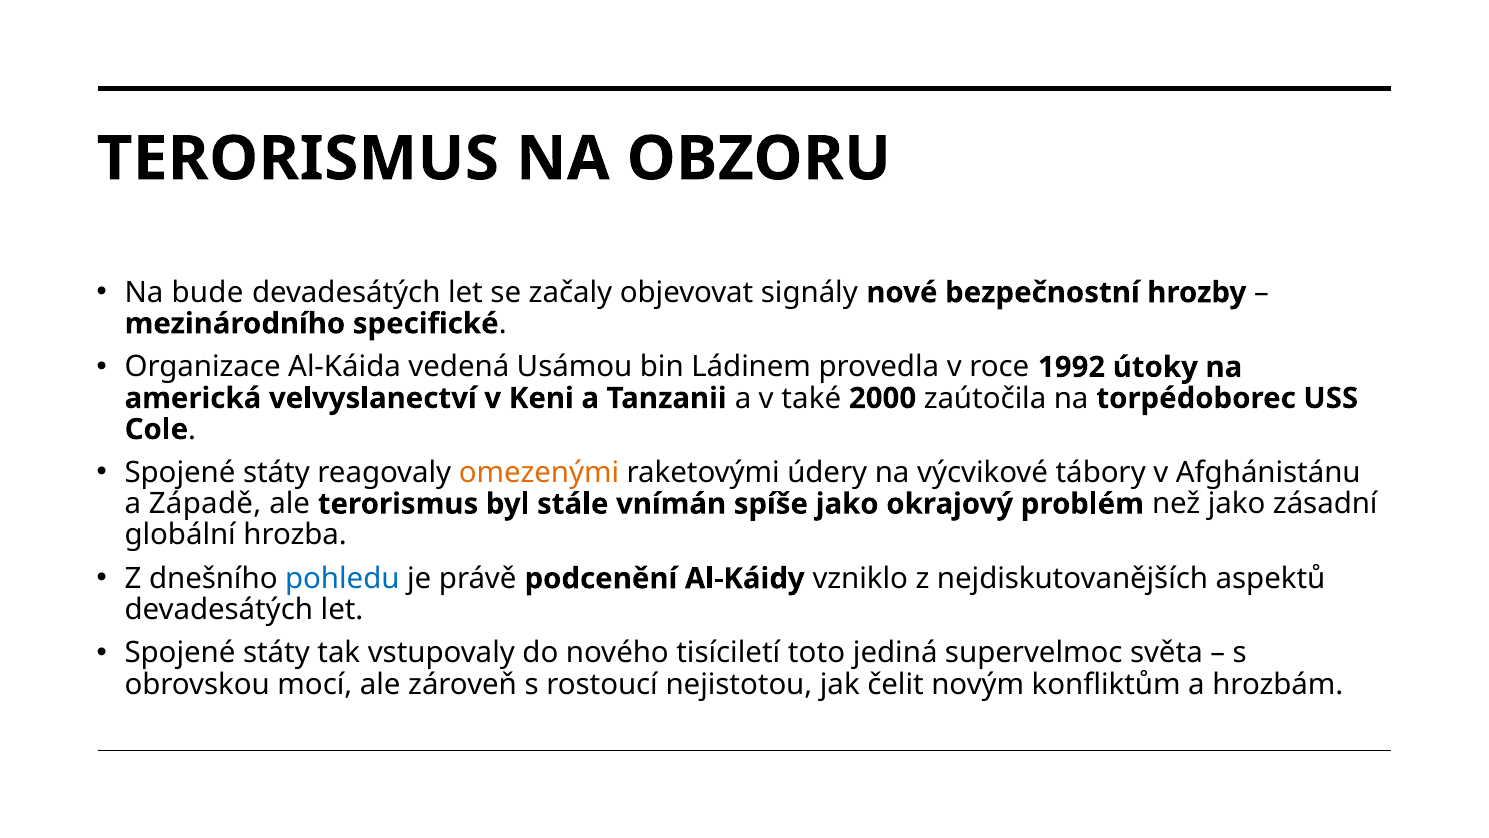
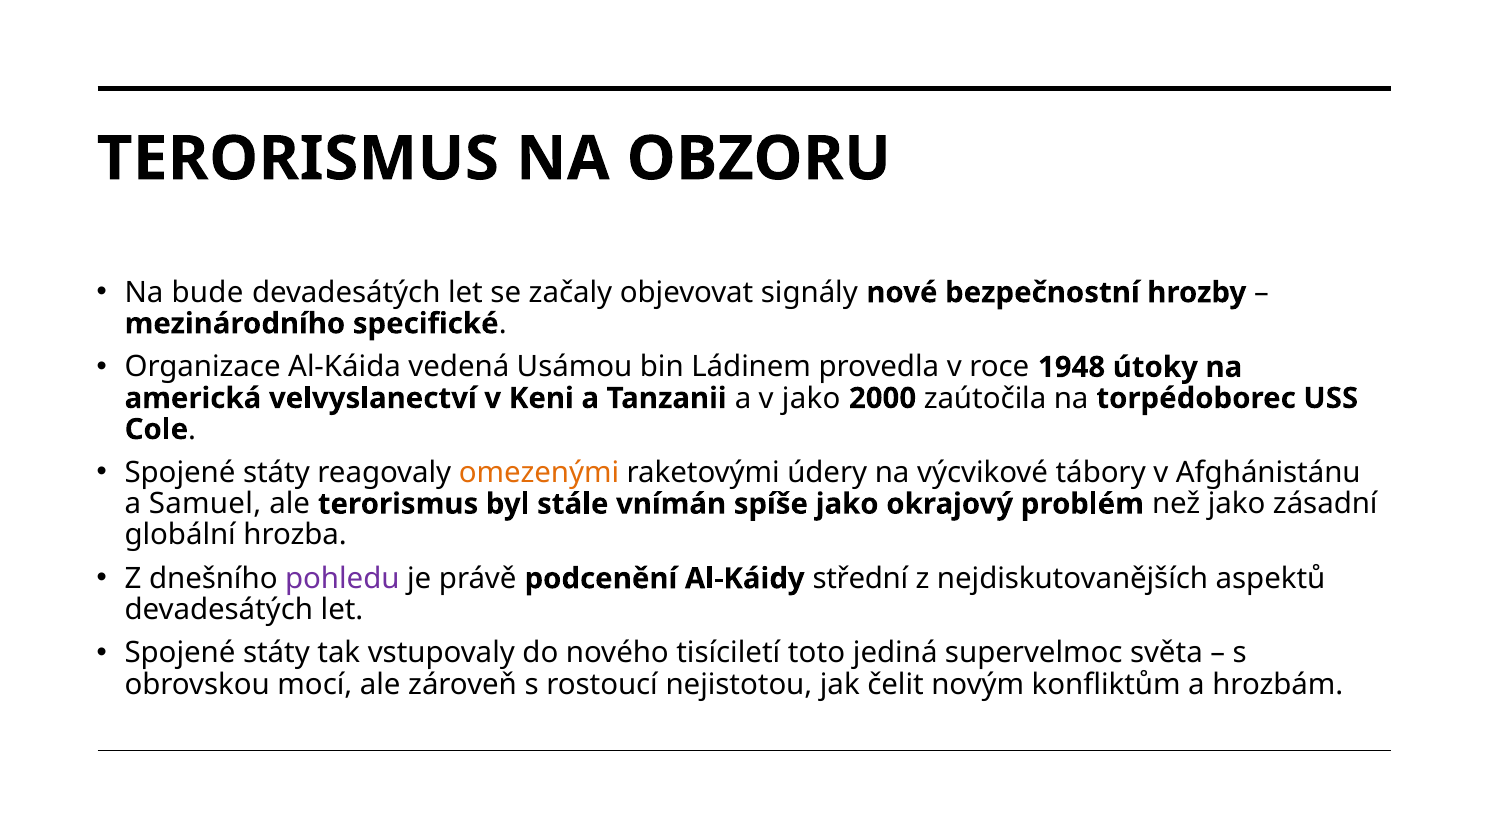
1992: 1992 -> 1948 (1072, 367)
v také: také -> jako (811, 398)
Západě: Západě -> Samuel (205, 504)
pohledu colour: blue -> purple (342, 578)
vzniklo: vzniklo -> střední (860, 578)
